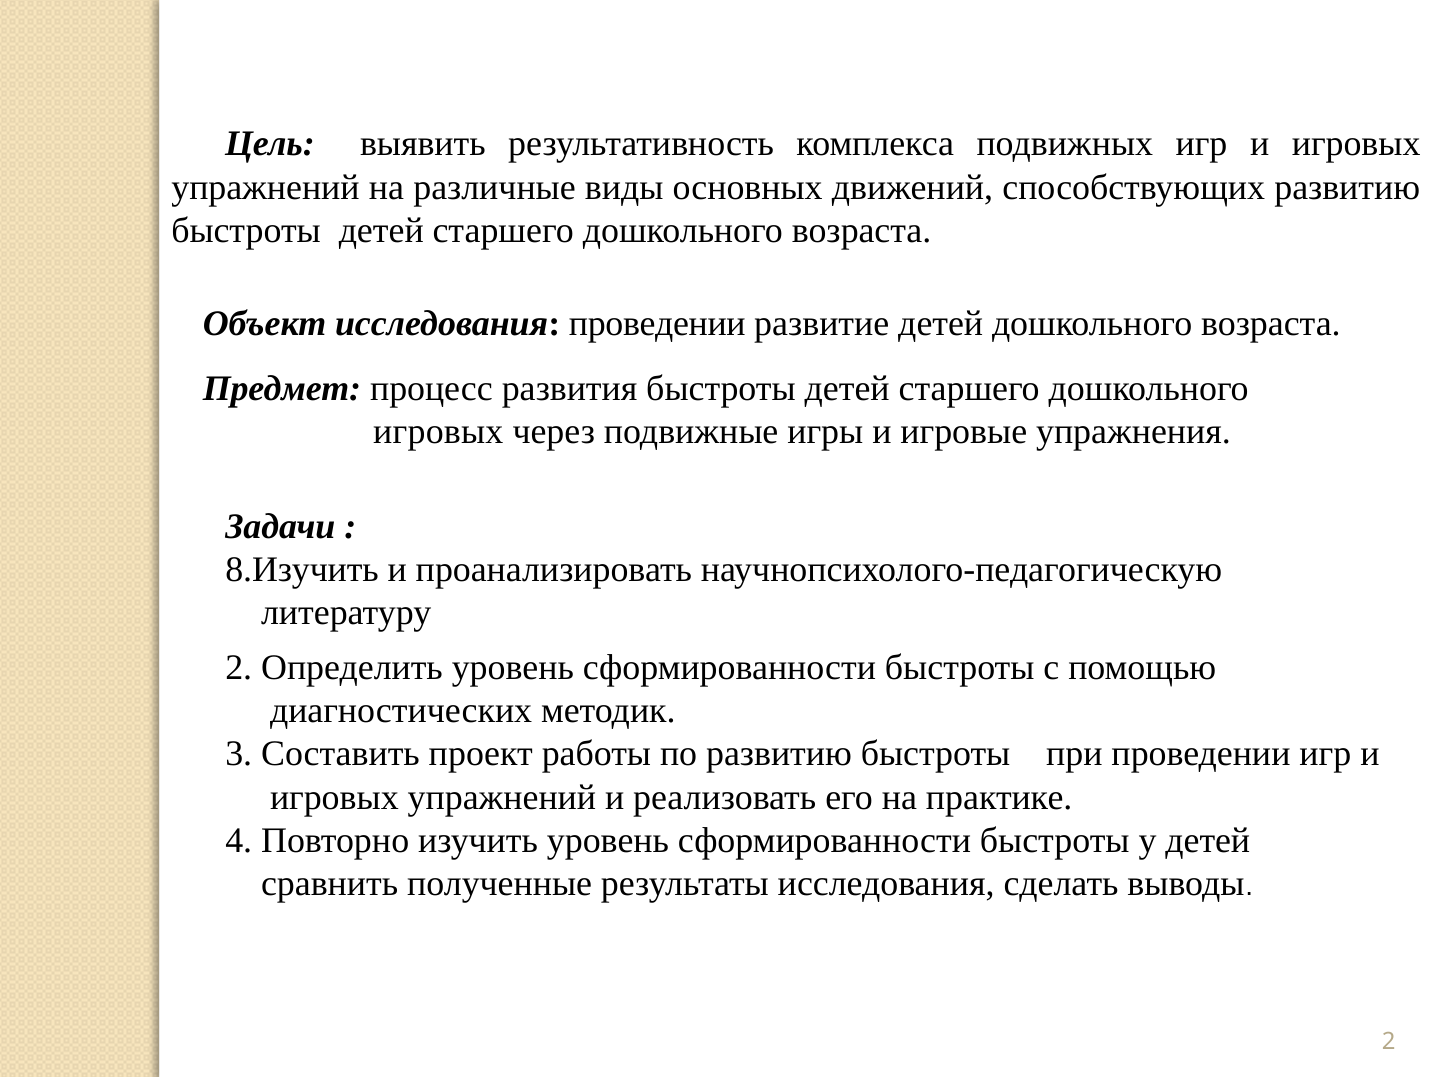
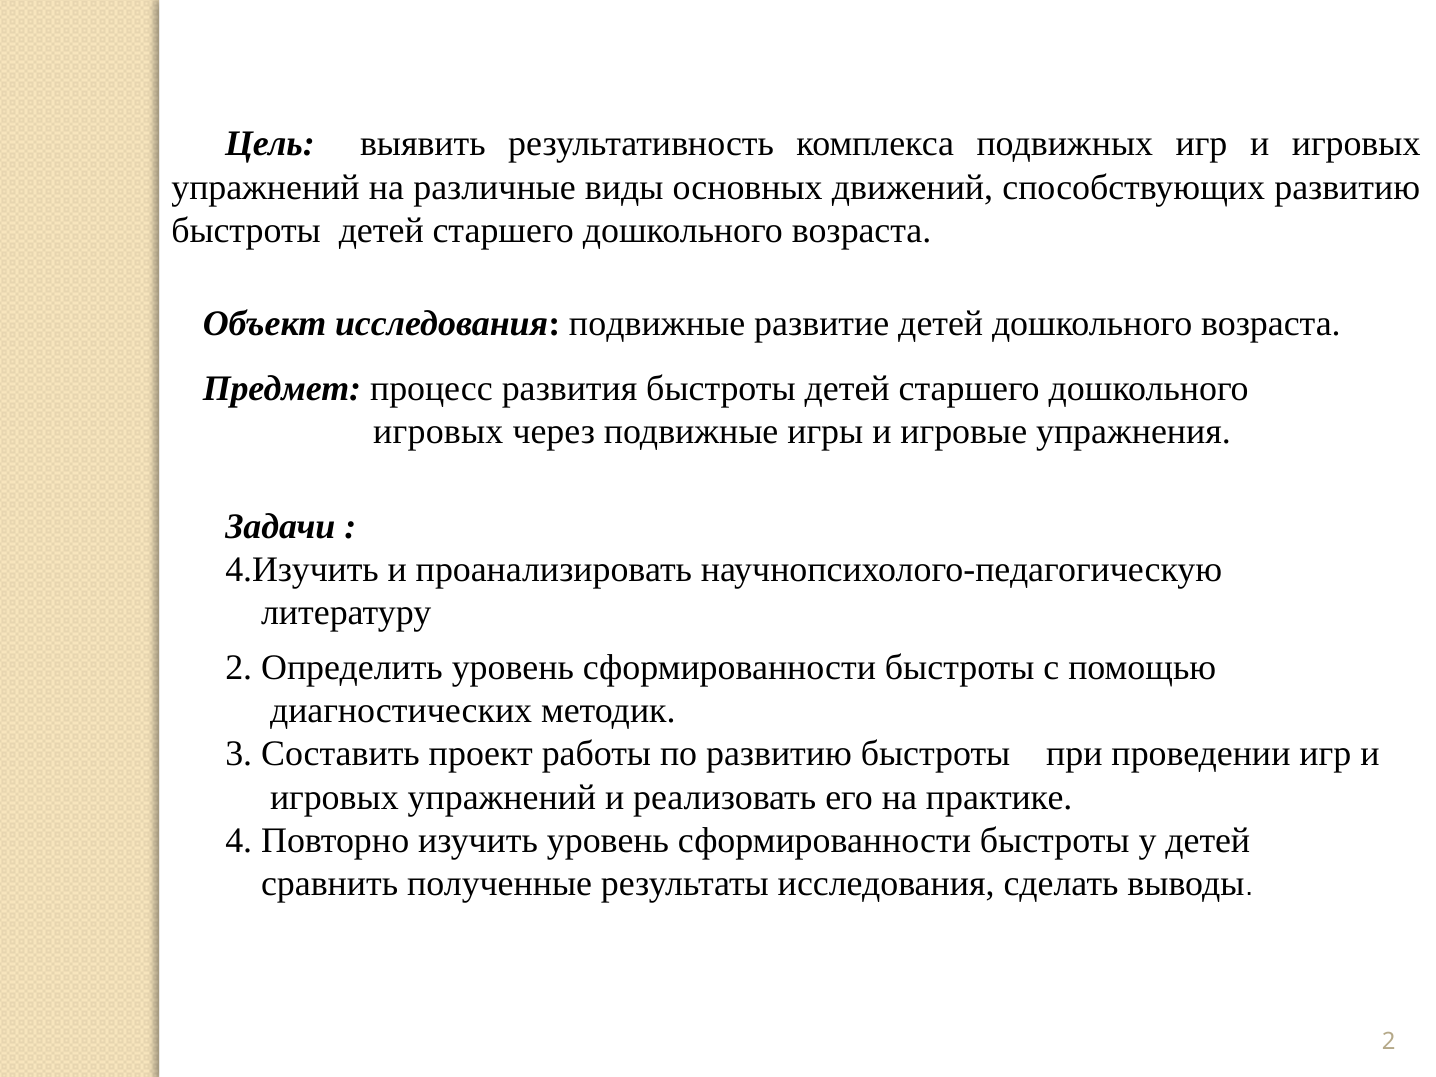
исследования проведении: проведении -> подвижные (657, 324)
8.Изучить: 8.Изучить -> 4.Изучить (302, 570)
